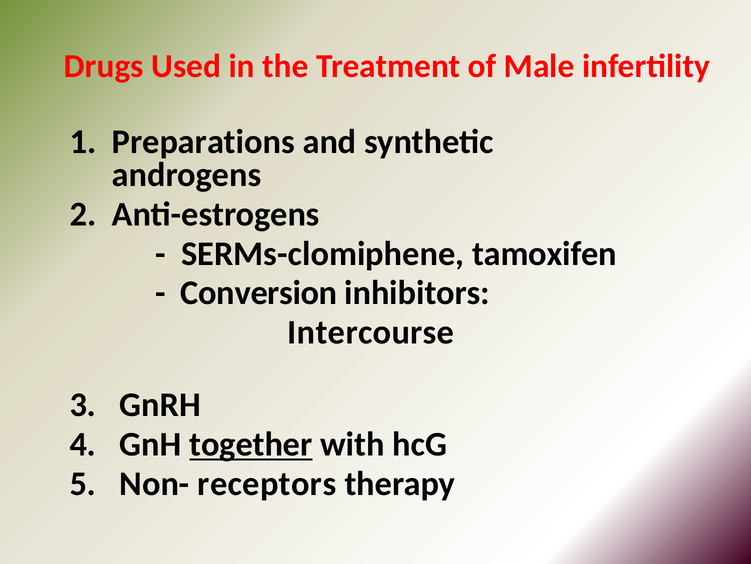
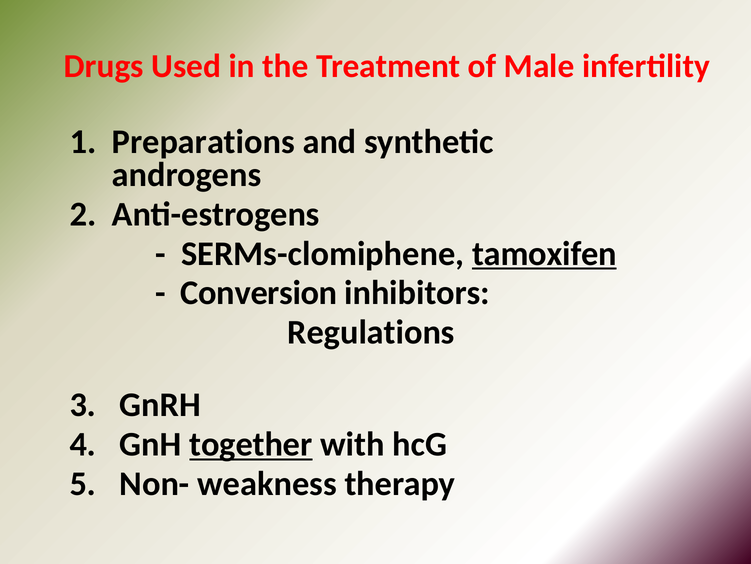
tamoxifen underline: none -> present (544, 253)
Intercourse: Intercourse -> Regulations (371, 332)
receptors: receptors -> weakness (267, 483)
